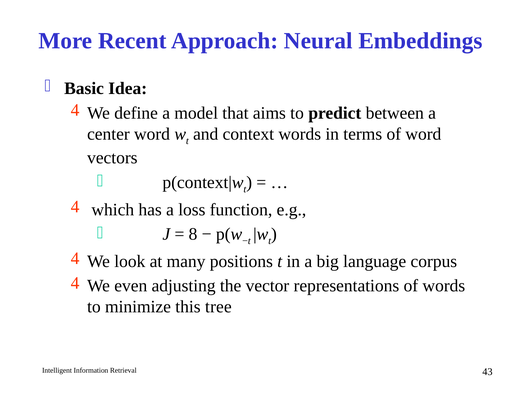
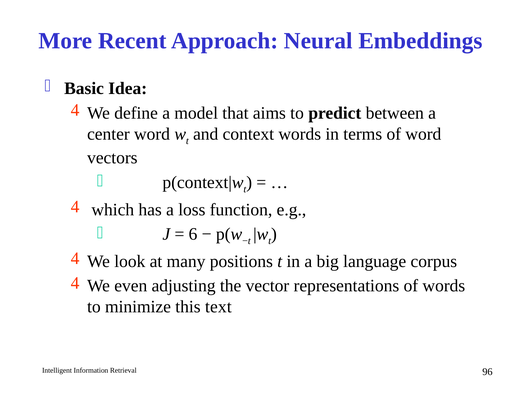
8: 8 -> 6 (193, 234)
tree: tree -> text (218, 307)
43: 43 -> 96 (487, 372)
